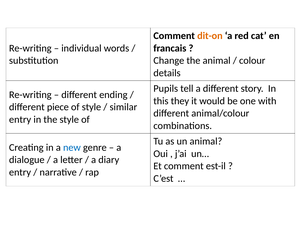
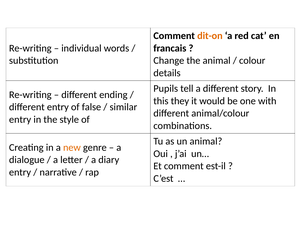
different piece: piece -> entry (58, 107)
of style: style -> false (91, 107)
new colour: blue -> orange (72, 148)
